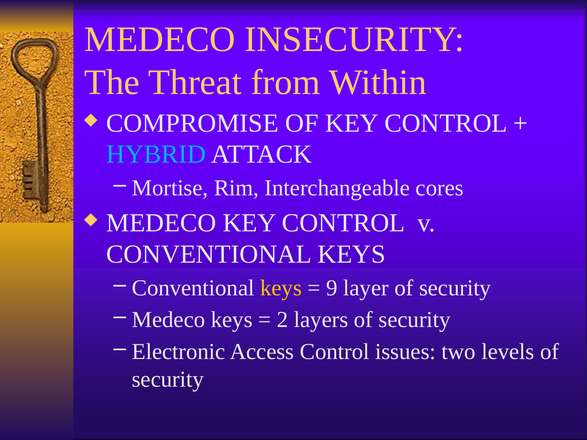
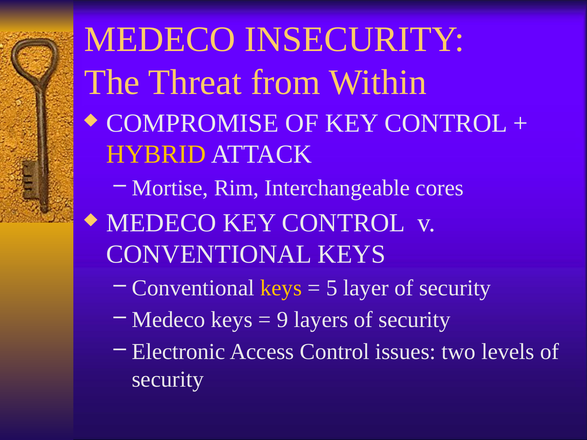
HYBRID colour: light blue -> yellow (156, 154)
9: 9 -> 5 (332, 288)
2: 2 -> 9 (283, 320)
